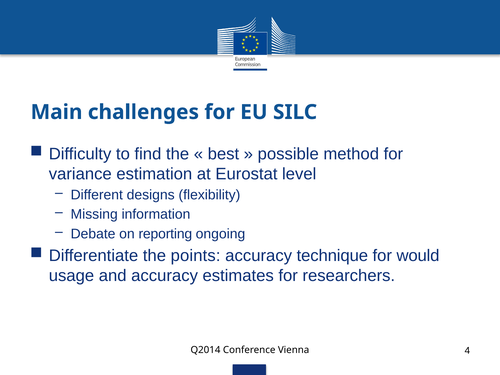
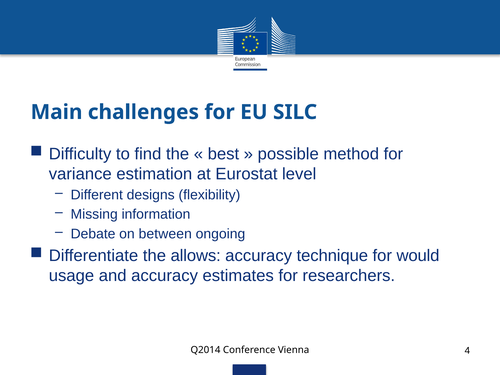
reporting: reporting -> between (165, 234)
points: points -> allows (196, 256)
